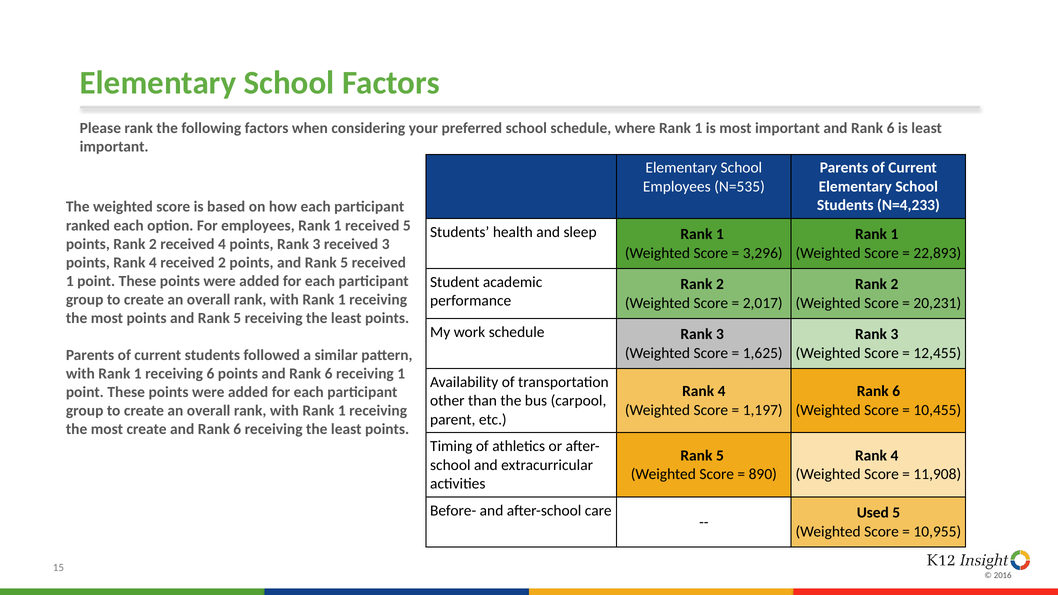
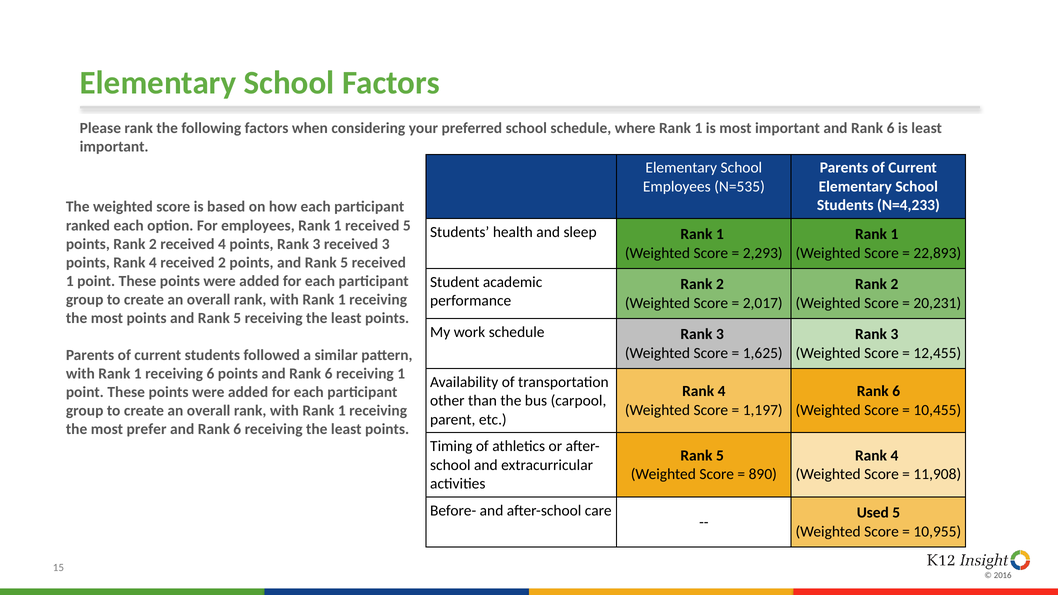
3,296: 3,296 -> 2,293 (763, 253)
most create: create -> prefer (147, 429)
